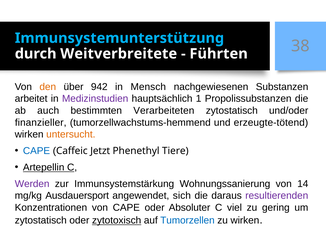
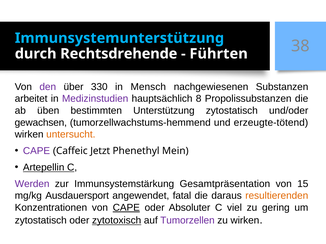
Weitverbreitete: Weitverbreitete -> Rechtsdrehende (119, 54)
den colour: orange -> purple (48, 87)
942: 942 -> 330 (99, 87)
1: 1 -> 8 (199, 99)
auch: auch -> üben (48, 111)
Verarbeiteten: Verarbeiteten -> Unterstützung (164, 111)
finanzieller: finanzieller -> gewachsen (41, 123)
CAPE colour: blue -> purple (36, 151)
Tiere: Tiere -> Mein (175, 151)
Wohnungssanierung: Wohnungssanierung -> Gesamtpräsentation (225, 184)
14: 14 -> 15 (303, 184)
sich: sich -> fatal (182, 196)
resultierenden colour: purple -> orange (277, 196)
CAPE underline: none -> present (126, 208)
Tumorzellen colour: blue -> purple (187, 221)
